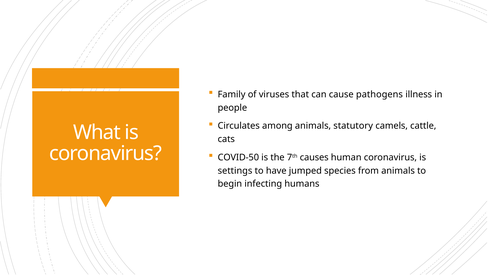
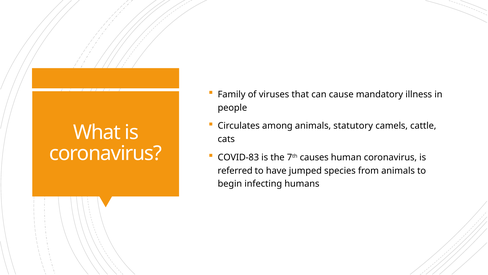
pathogens: pathogens -> mandatory (380, 94)
COVID-50: COVID-50 -> COVID-83 (238, 157)
settings: settings -> referred (235, 170)
